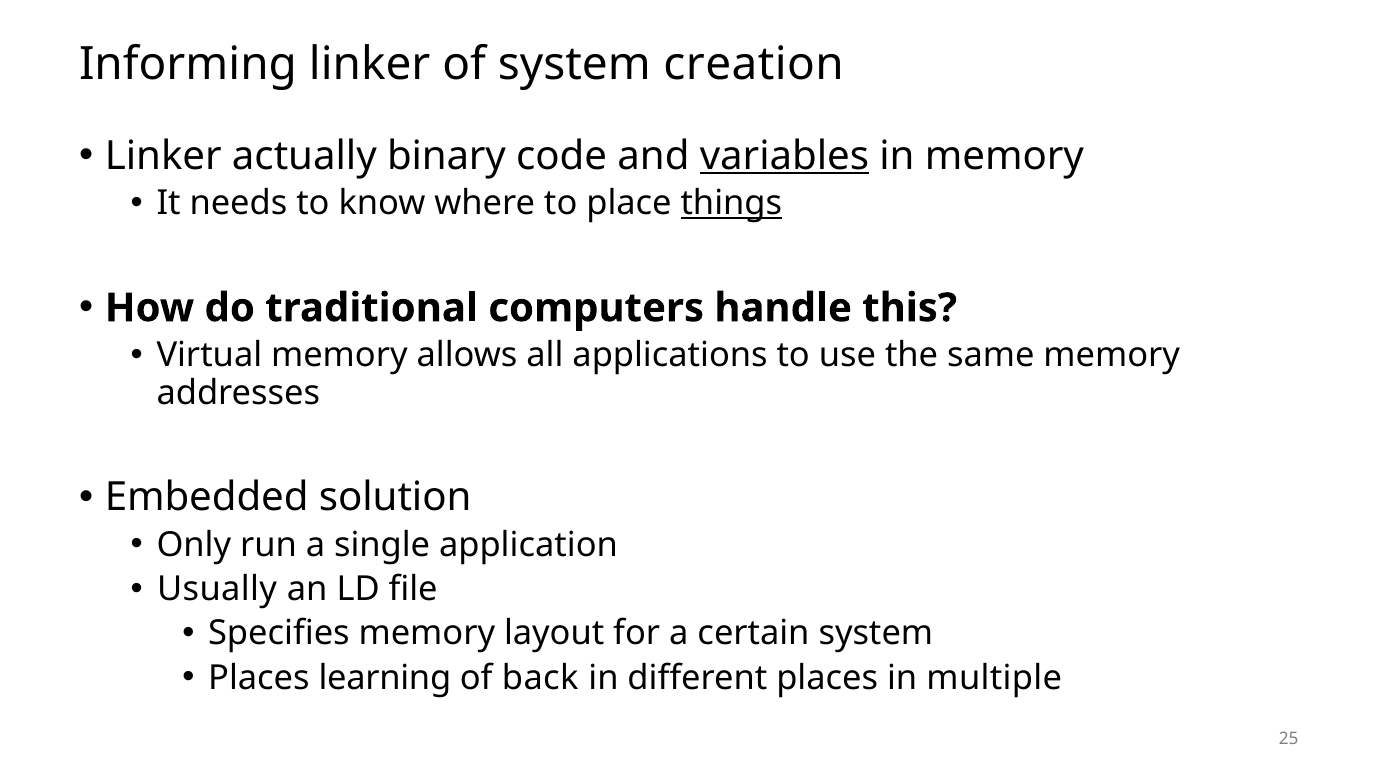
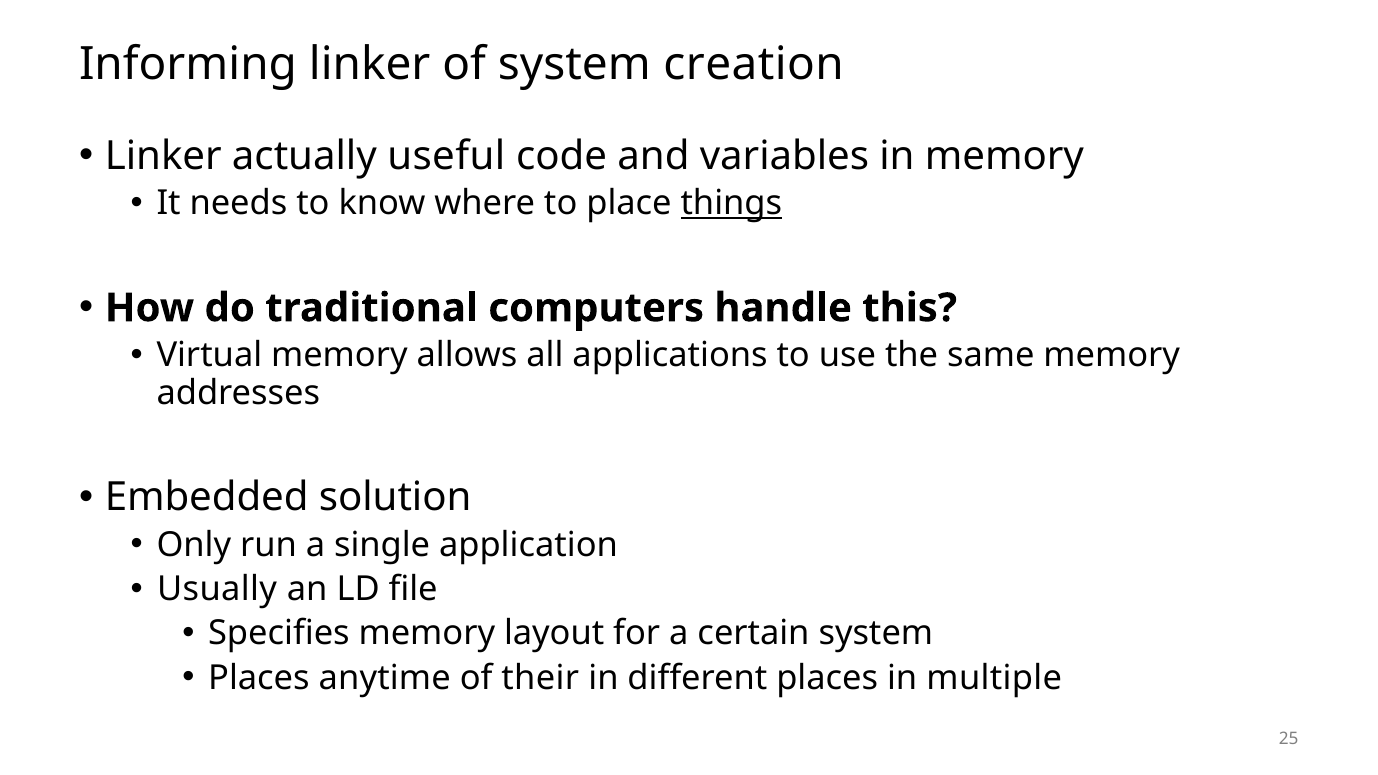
binary: binary -> useful (446, 156)
variables underline: present -> none (784, 156)
learning: learning -> anytime (385, 678)
back: back -> their (540, 678)
